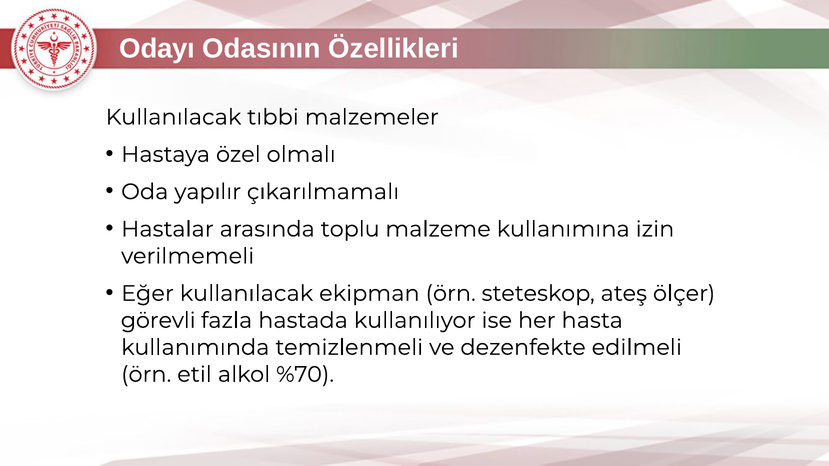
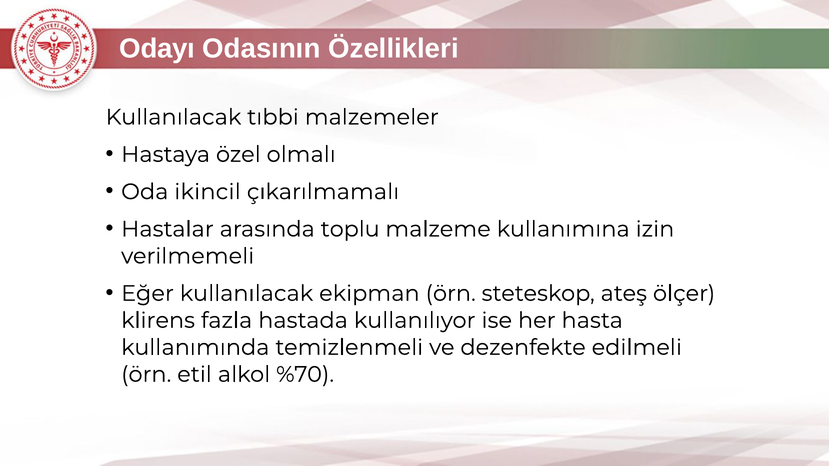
yapılır: yapılır -> ikincil (208, 192)
görevli: görevli -> klirens (158, 321)
